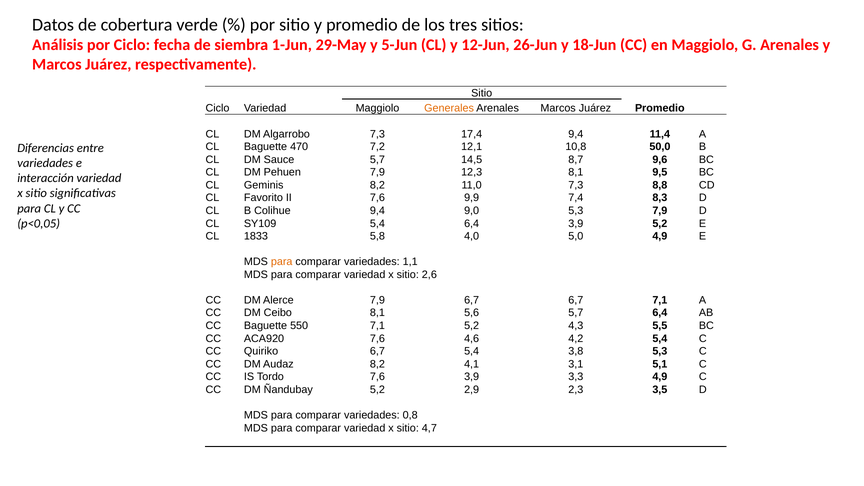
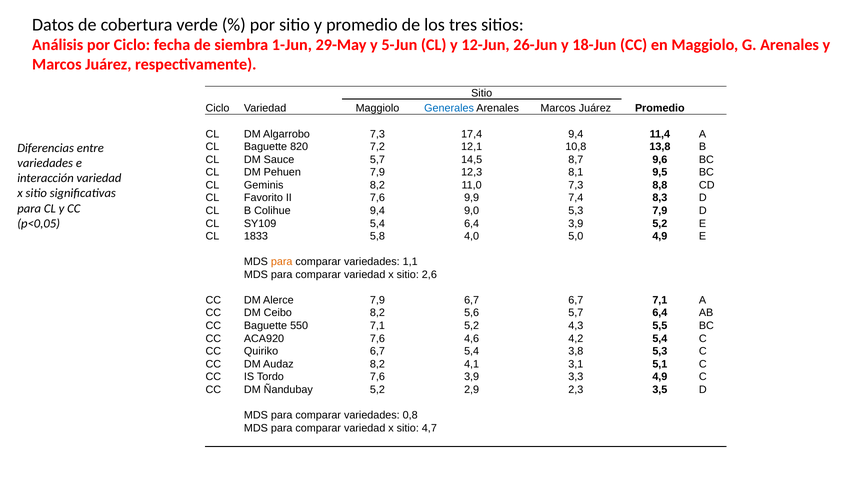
Generales colour: orange -> blue (449, 108)
470: 470 -> 820 (299, 147)
50,0: 50,0 -> 13,8 (660, 147)
Ceibo 8,1: 8,1 -> 8,2 (377, 313)
